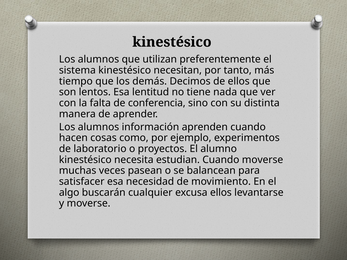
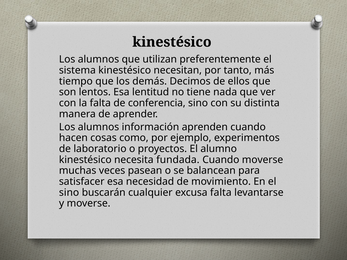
estudian: estudian -> fundada (178, 160)
algo: algo -> sino (69, 193)
excusa ellos: ellos -> falta (221, 193)
